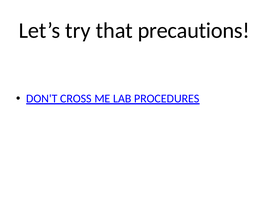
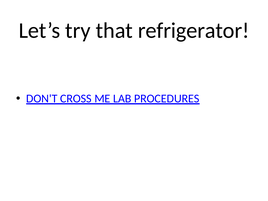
precautions: precautions -> refrigerator (194, 31)
